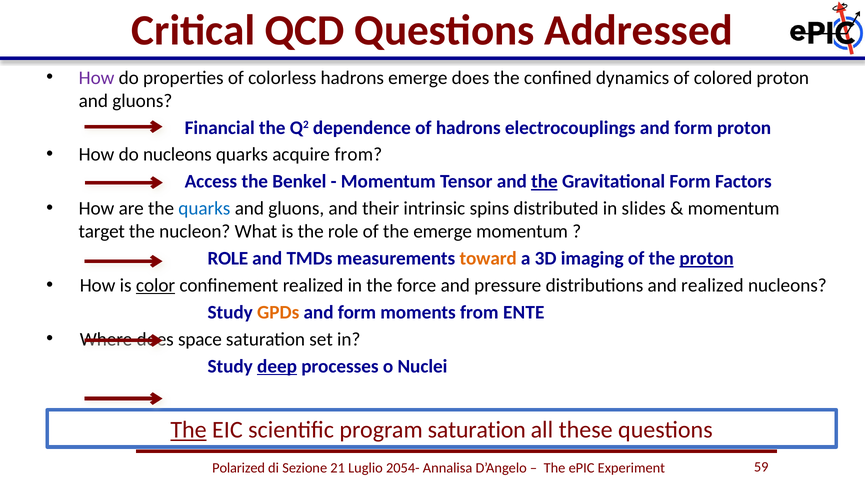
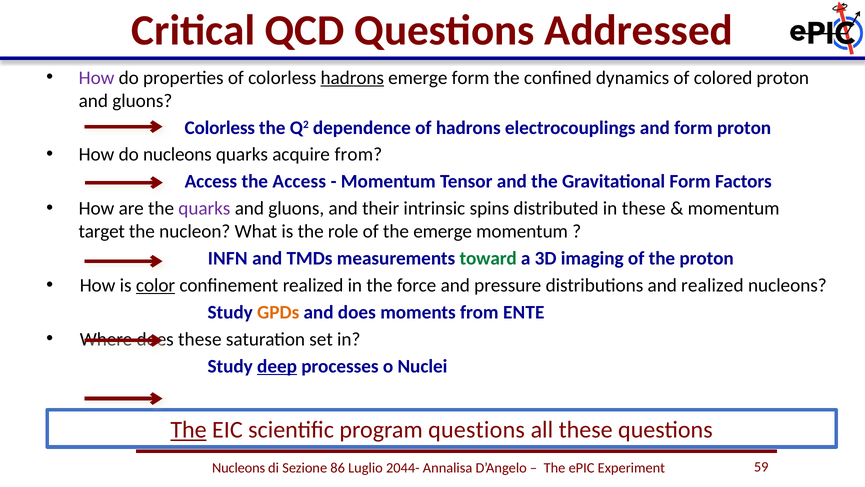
hadrons underline: none -> present (352, 78)
emerge does: does -> form (471, 78)
Financial: Financial -> Colorless (220, 128)
the Benkel: Benkel -> Access (299, 181)
the underline: present -> none (544, 181)
quarks colour: blue -> purple (204, 208)
in slides: slides -> these (644, 208)
ROLE: ROLE -> INFN (228, 258)
toward colour: orange -> green (488, 258)
proton underline: present -> none (707, 258)
form: form -> does (357, 312)
space: space -> these (200, 339)
program saturation: saturation -> questions (477, 430)
Polarized: Polarized -> Nucleons (239, 467)
21: 21 -> 86 (338, 467)
2054-: 2054- -> 2044- (403, 467)
